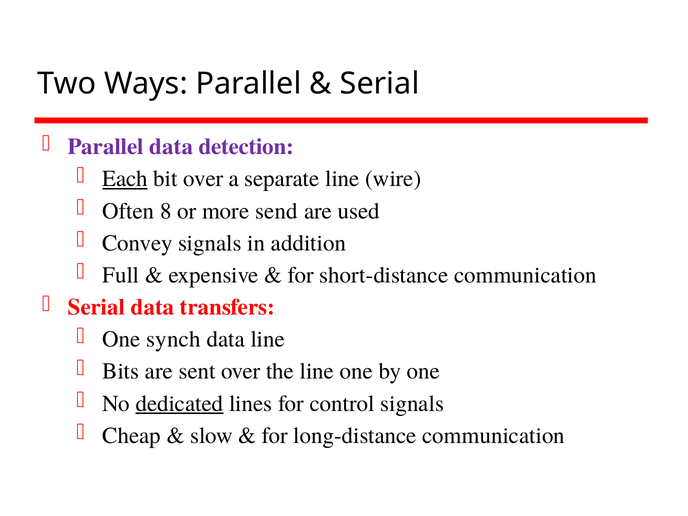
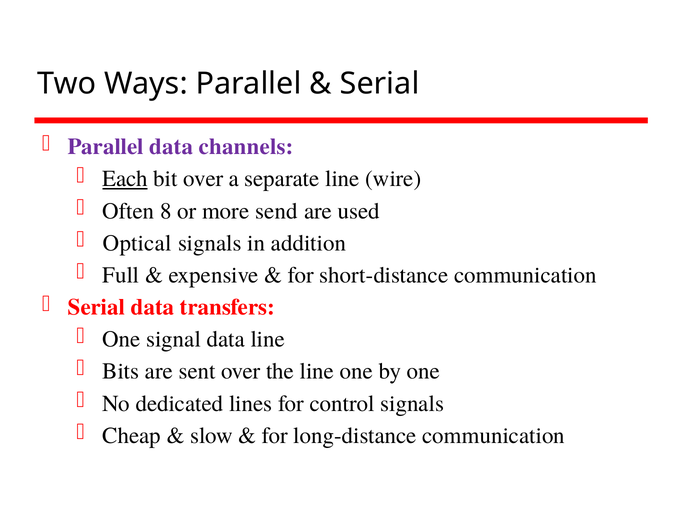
detection: detection -> channels (246, 147)
Convey: Convey -> Optical (137, 243)
synch: synch -> signal (174, 339)
dedicated underline: present -> none (179, 404)
